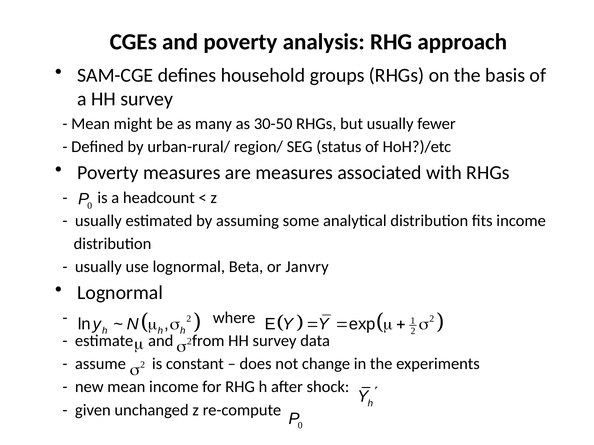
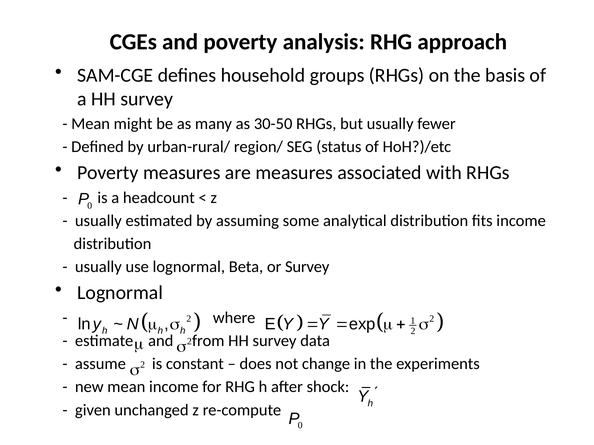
or Janvry: Janvry -> Survey (307, 267)
